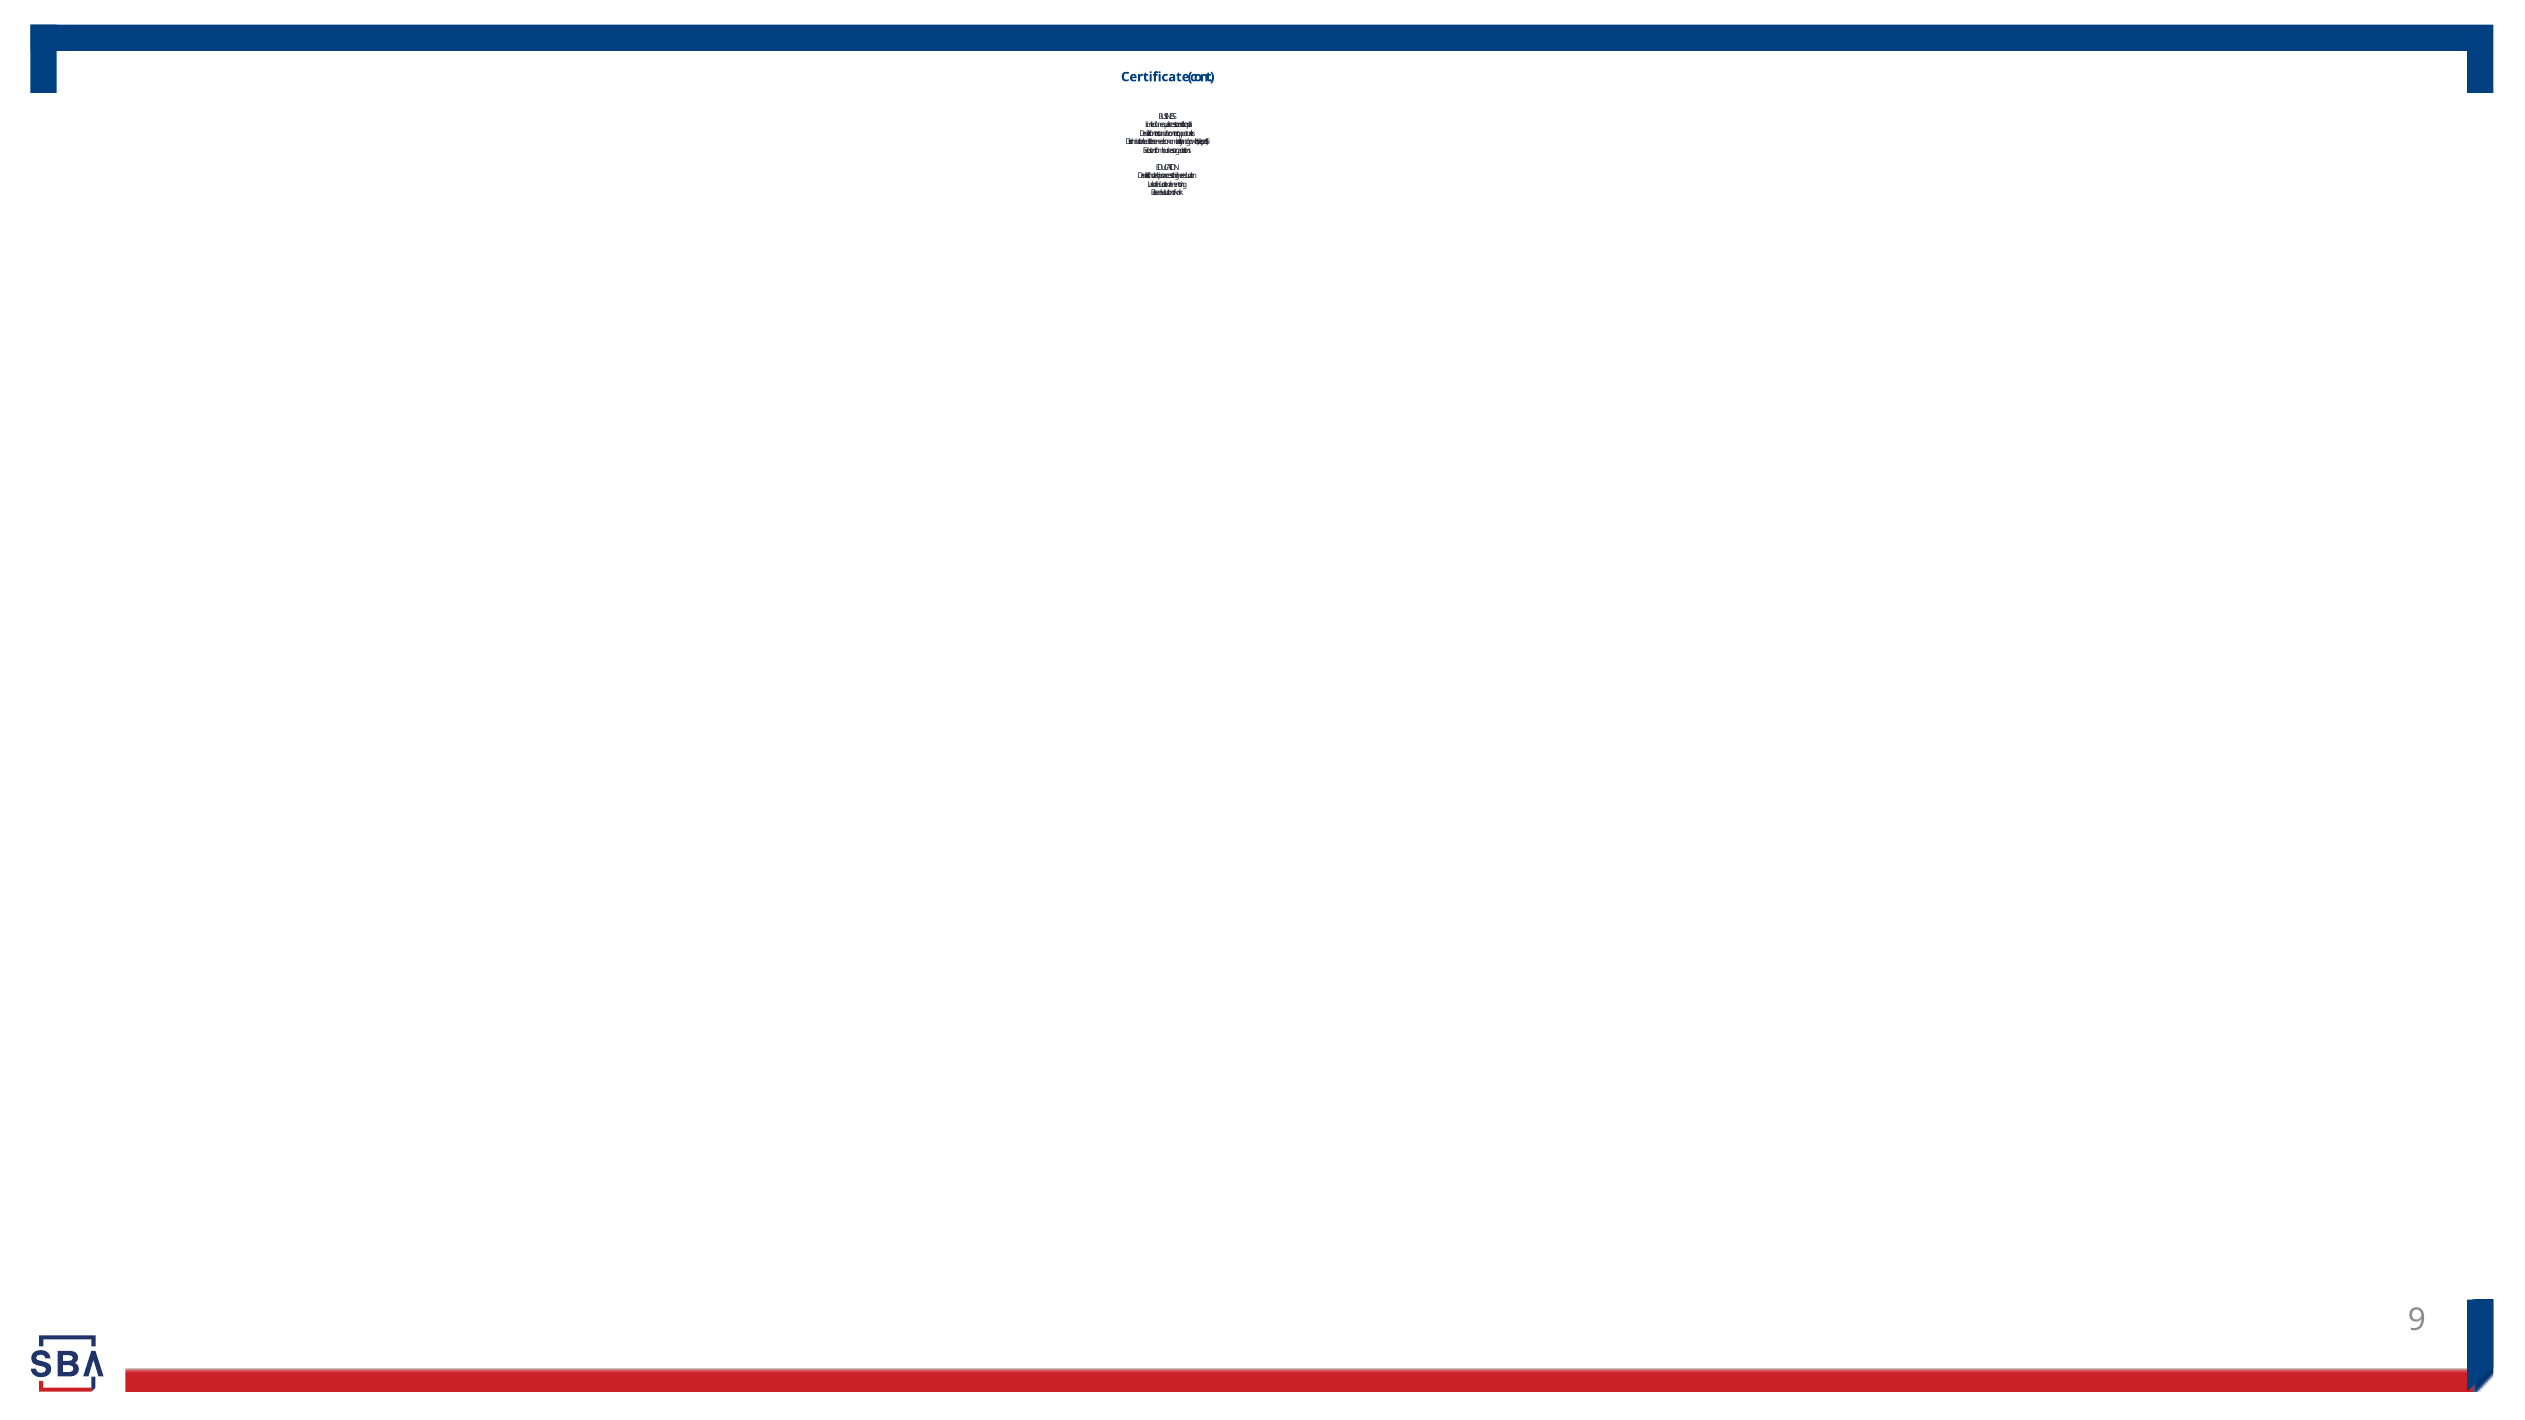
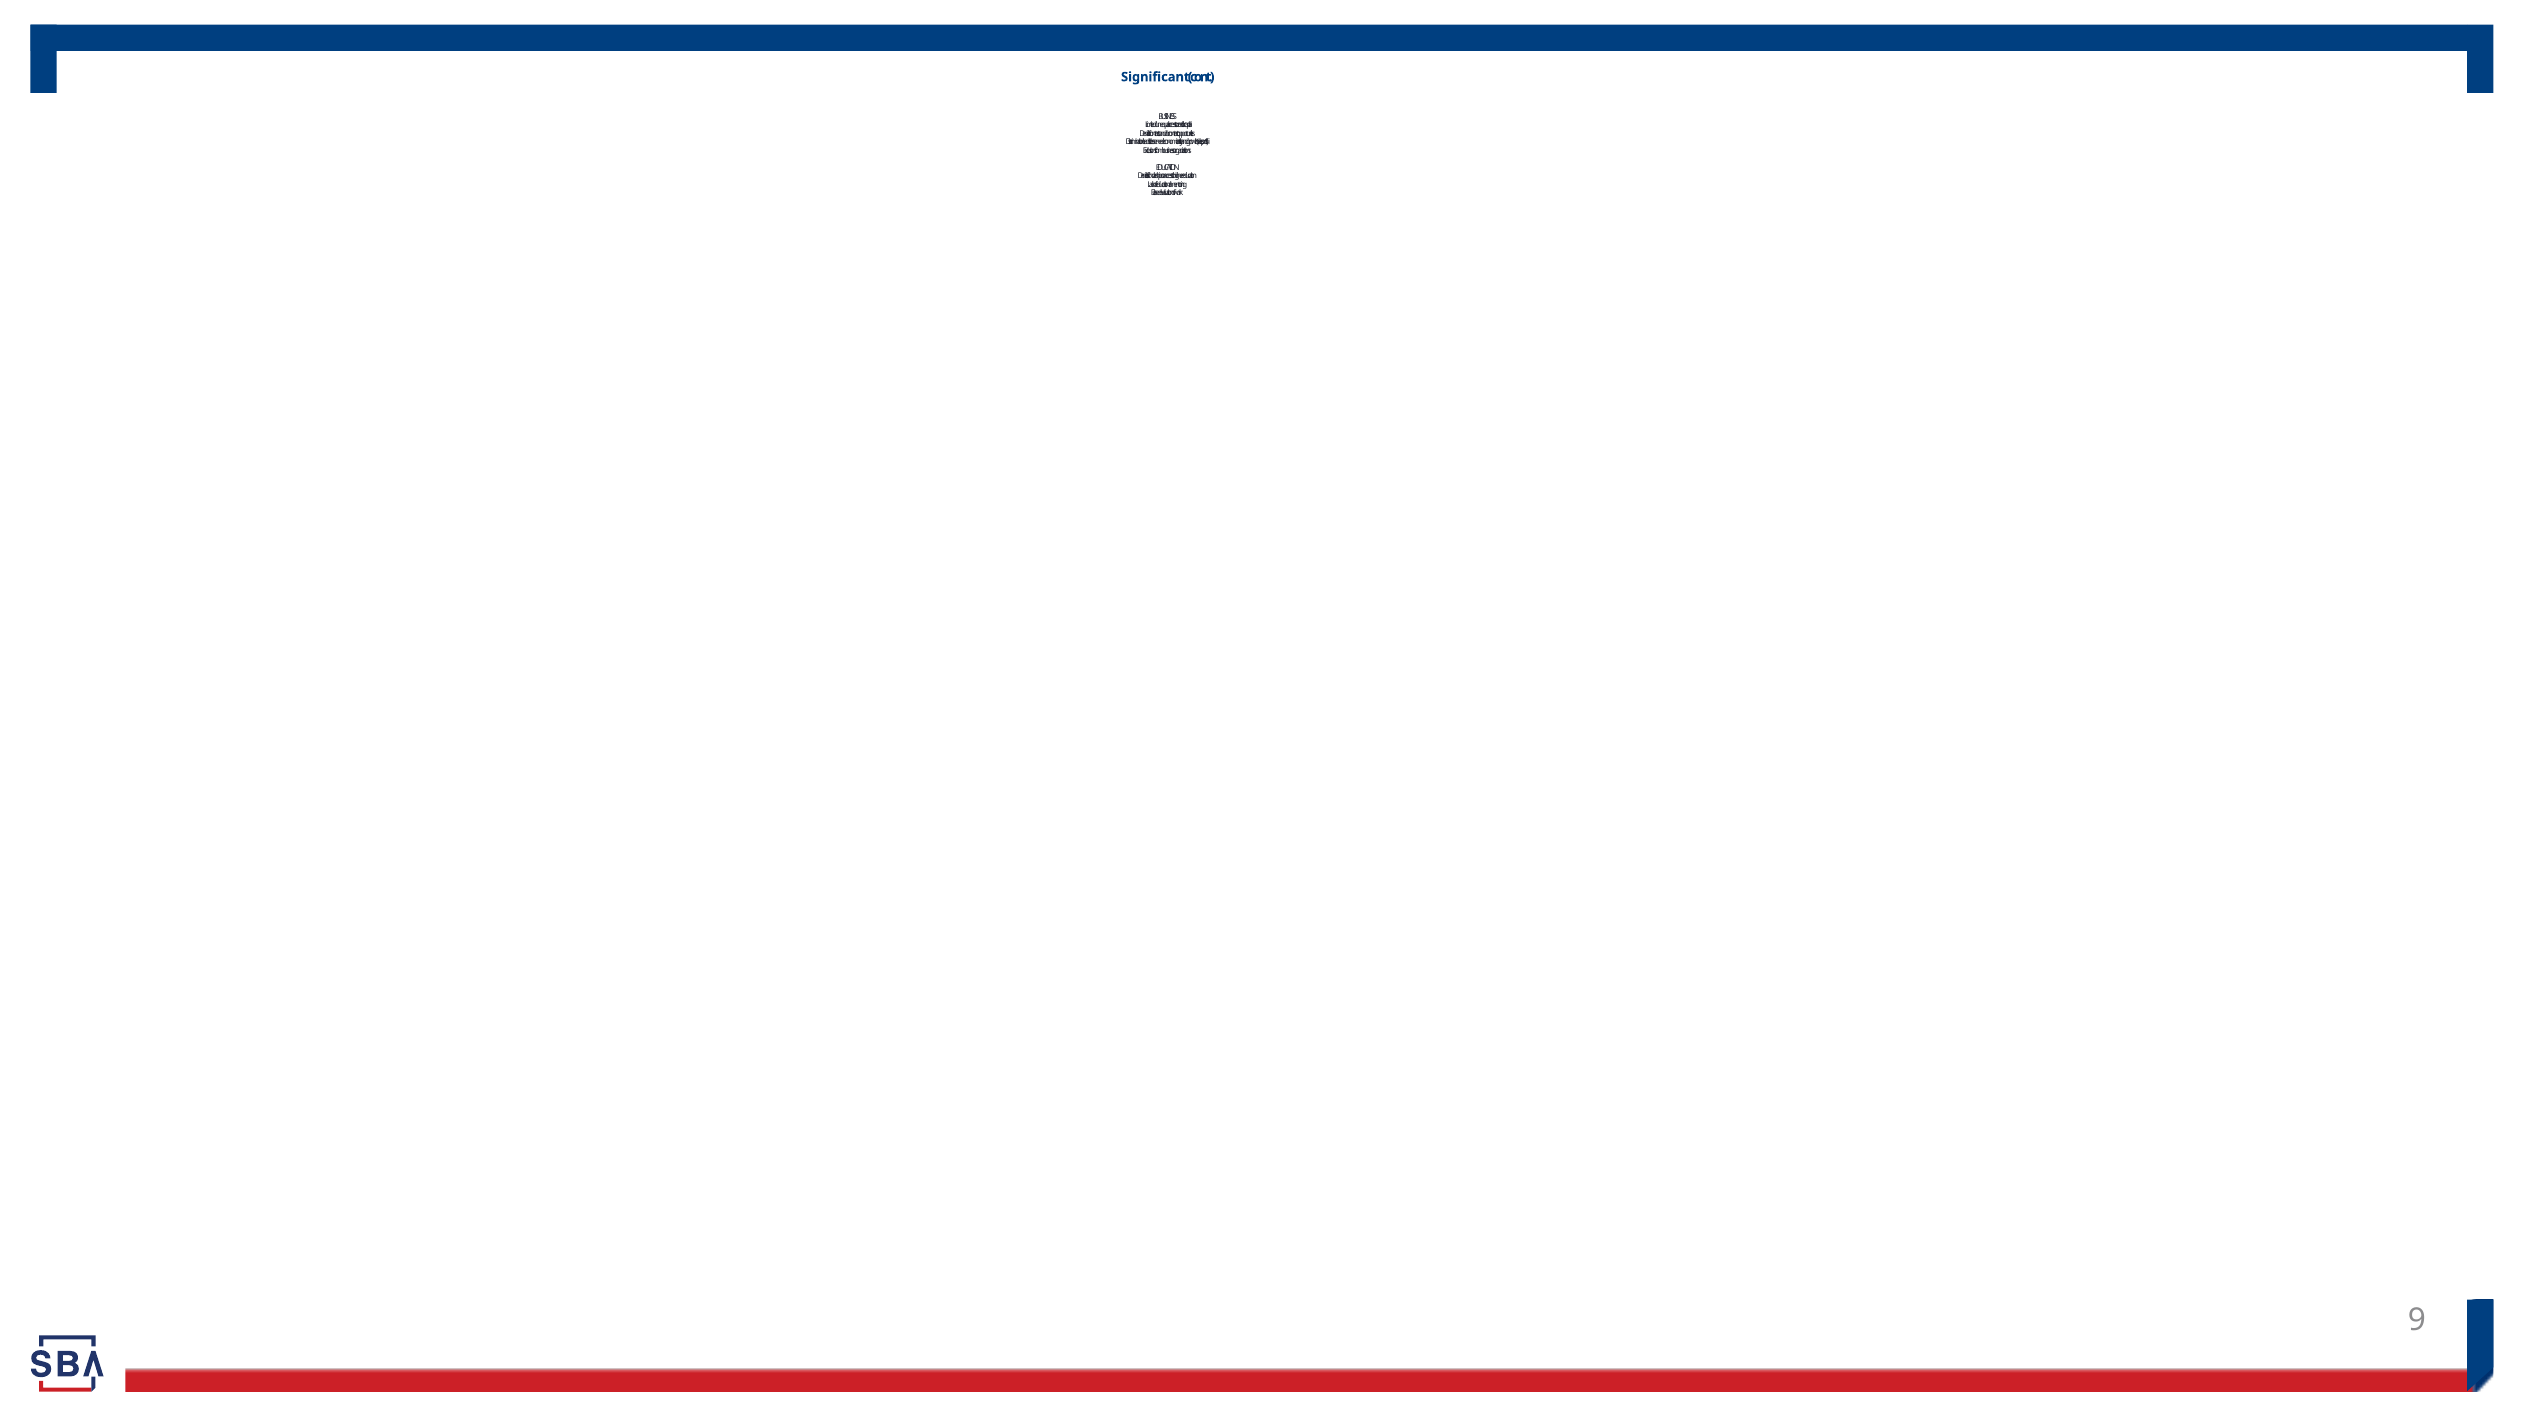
Certificate: Certificate -> Significant (1155, 77)
